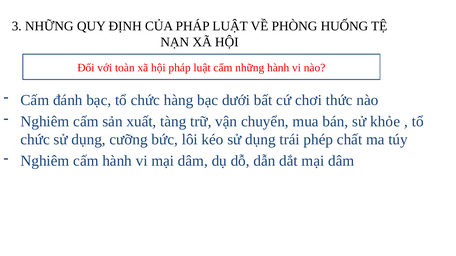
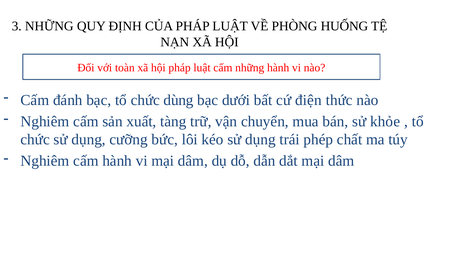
hàng: hàng -> dùng (179, 100)
chơi: chơi -> điện (308, 100)
